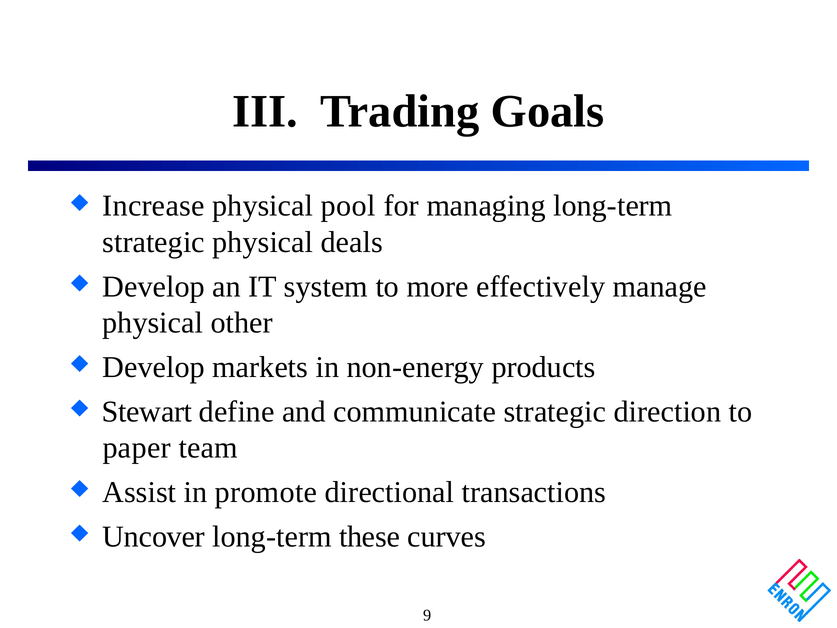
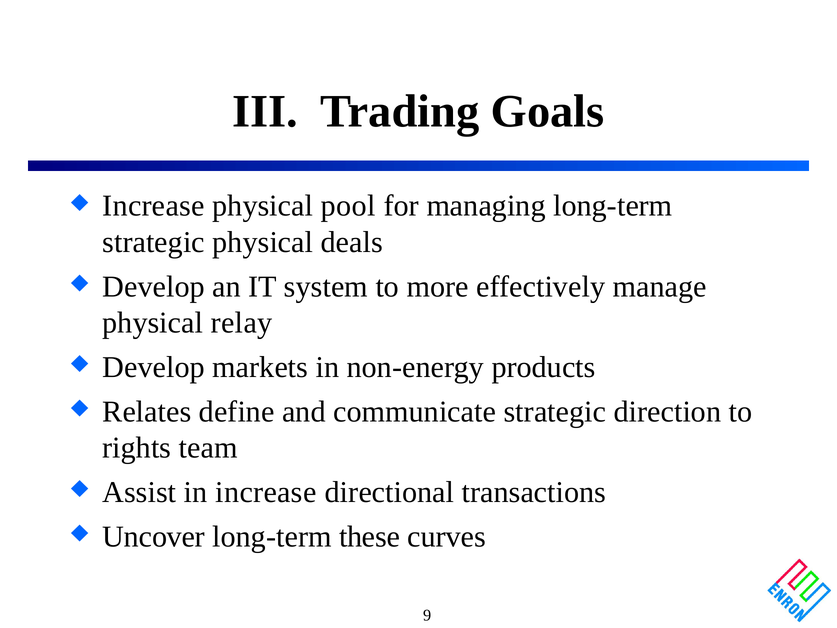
other: other -> relay (242, 323)
Stewart: Stewart -> Relates (147, 412)
paper: paper -> rights (137, 448)
in promote: promote -> increase (266, 492)
